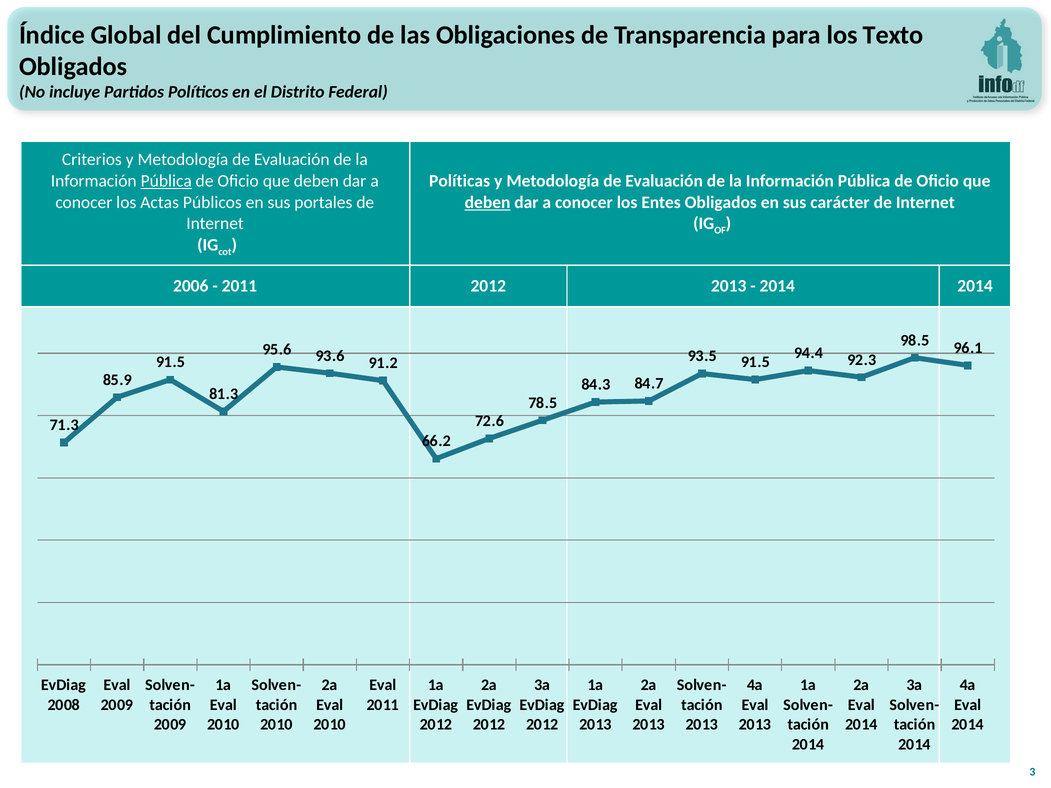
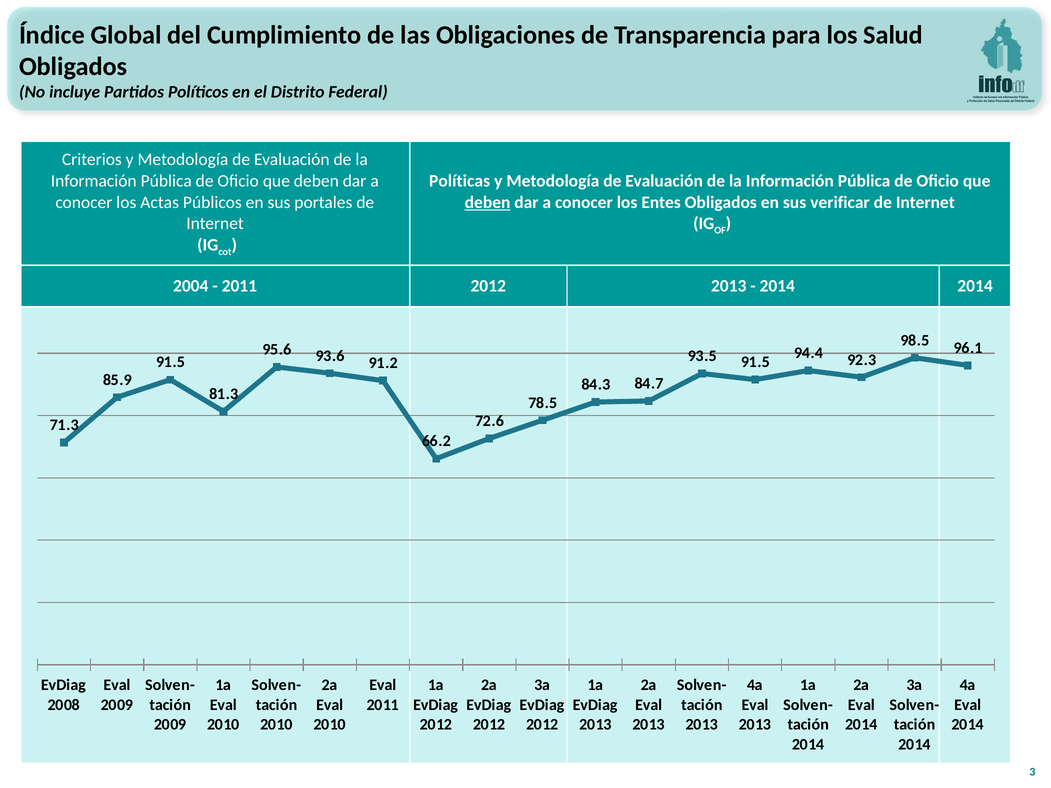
Texto: Texto -> Salud (893, 35)
Pública underline: present -> none (166, 181)
carácter: carácter -> verificar (840, 202)
2006: 2006 -> 2004 (191, 286)
